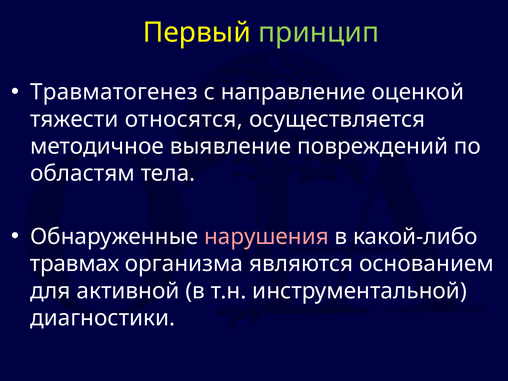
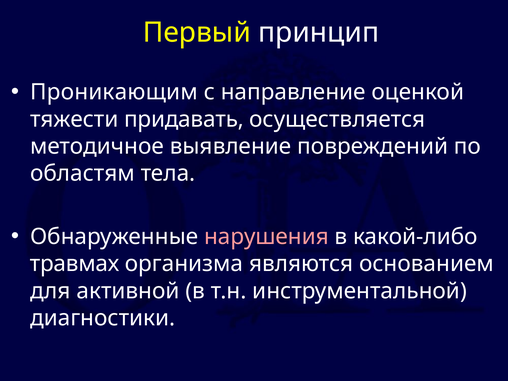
принцип colour: light green -> white (319, 32)
Травматогенез: Травматогенез -> Проникающим (114, 92)
относятся: относятся -> придавать (184, 119)
